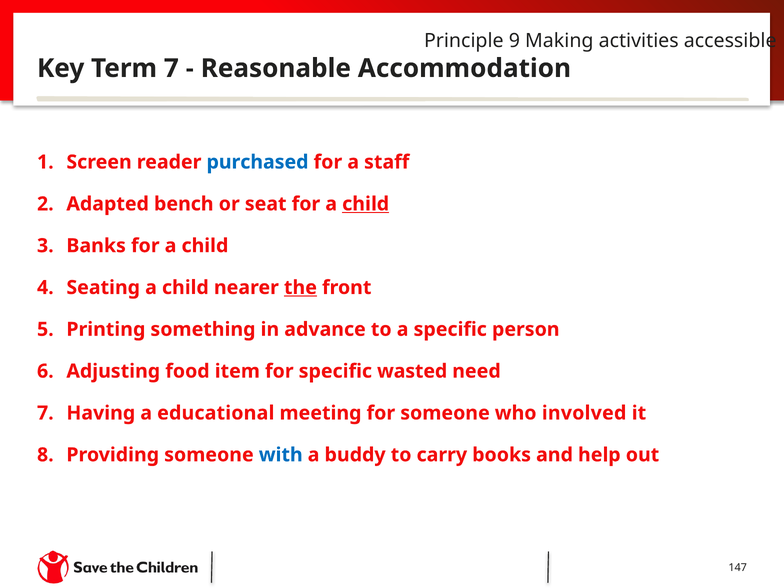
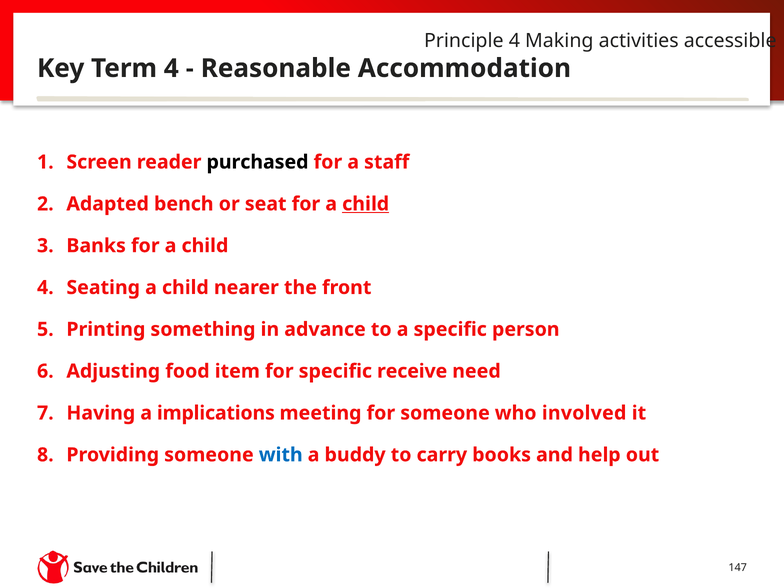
Principle 9: 9 -> 4 (514, 41)
Term 7: 7 -> 4 (171, 68)
purchased colour: blue -> black (258, 162)
the underline: present -> none (300, 288)
wasted: wasted -> receive (412, 371)
educational: educational -> implications (216, 413)
